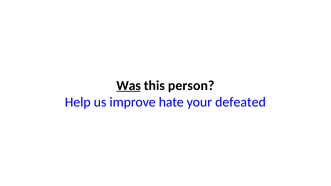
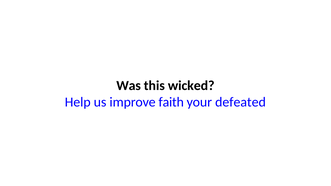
Was underline: present -> none (129, 86)
person: person -> wicked (191, 86)
hate: hate -> faith (171, 102)
